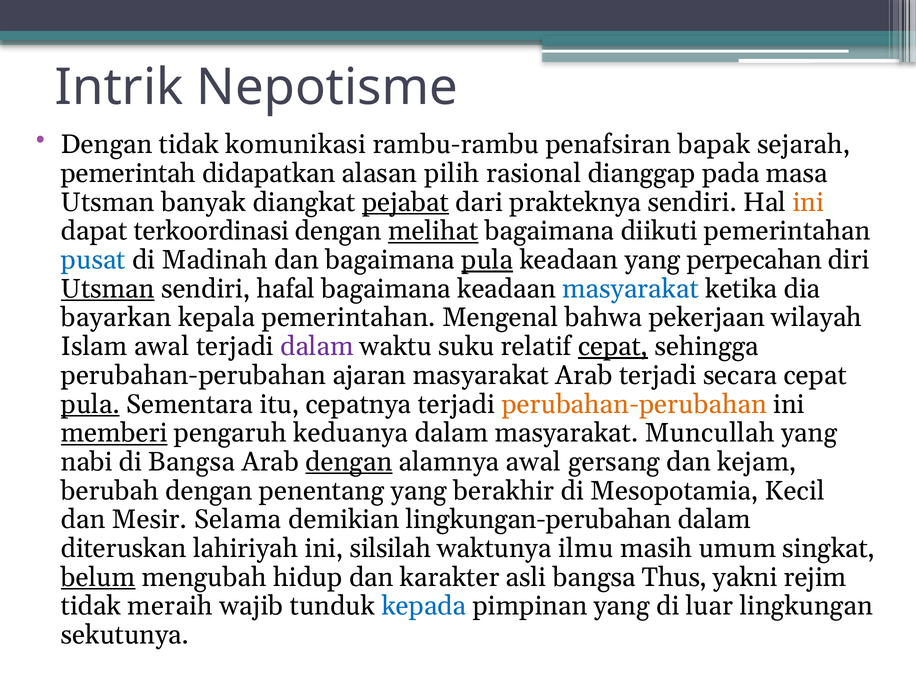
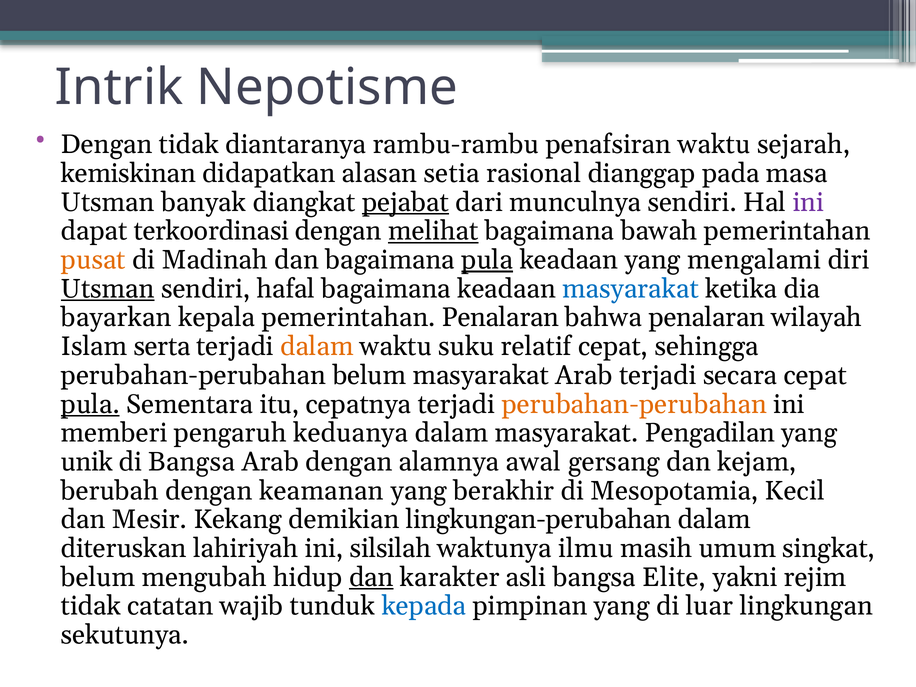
komunikasi: komunikasi -> diantaranya (296, 145)
penafsiran bapak: bapak -> waktu (714, 145)
pemerintah: pemerintah -> kemiskinan (128, 173)
pilih: pilih -> setia (452, 173)
prakteknya: prakteknya -> munculnya (575, 202)
ini colour: orange -> purple (808, 202)
diikuti: diikuti -> bawah (659, 231)
pusat colour: blue -> orange (93, 260)
perpecahan: perpecahan -> mengalami (754, 260)
pemerintahan Mengenal: Mengenal -> Penalaran (500, 318)
bahwa pekerjaan: pekerjaan -> penalaran (707, 318)
Islam awal: awal -> serta (162, 347)
dalam colour: purple -> orange (317, 347)
cepat underline: present -> none (613, 347)
perubahan-perubahan ajaran: ajaran -> belum (369, 375)
memberi underline: present -> none (114, 433)
Muncullah: Muncullah -> Pengadilan (710, 433)
nabi: nabi -> unik (87, 462)
dengan underline: present -> none (349, 462)
penentang: penentang -> keamanan (321, 491)
Selama: Selama -> Kekang (238, 520)
belum underline: present -> none (98, 577)
dan underline: none -> present (371, 577)
Thus: Thus -> Elite (674, 577)
meraih: meraih -> catatan (170, 606)
